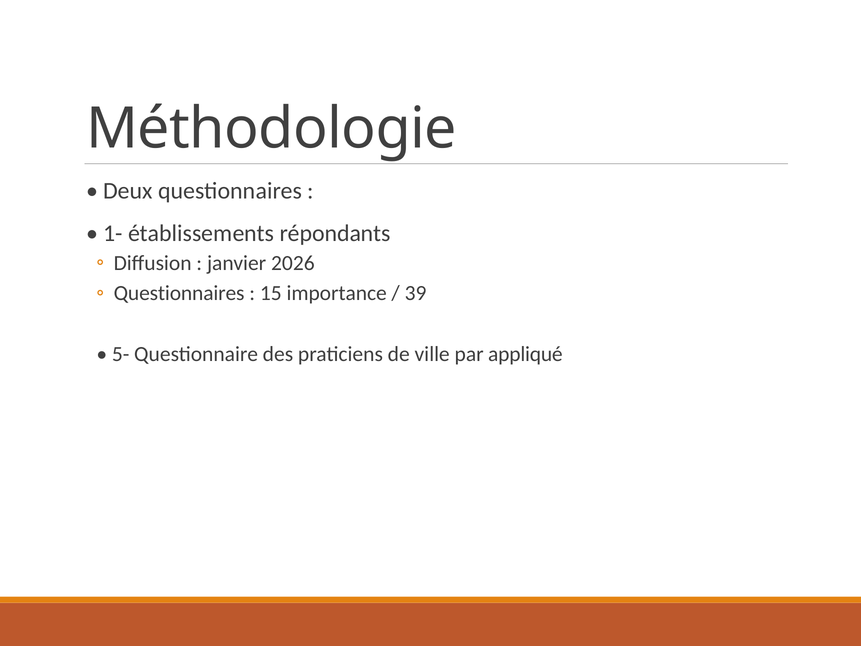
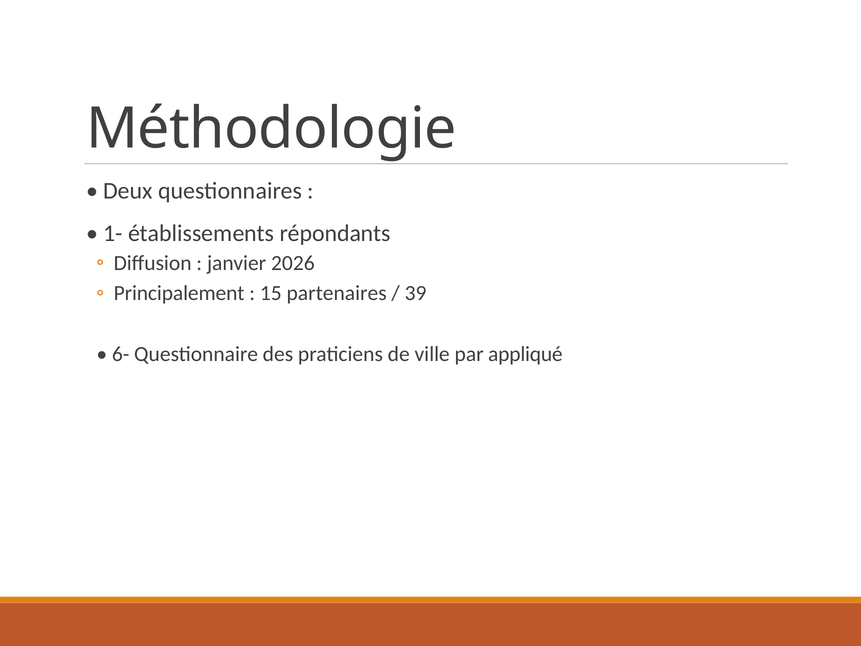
Questionnaires: Questionnaires -> Principalement (179, 293)
importance: importance -> partenaires (337, 293)
5-: 5- -> 6- (121, 354)
